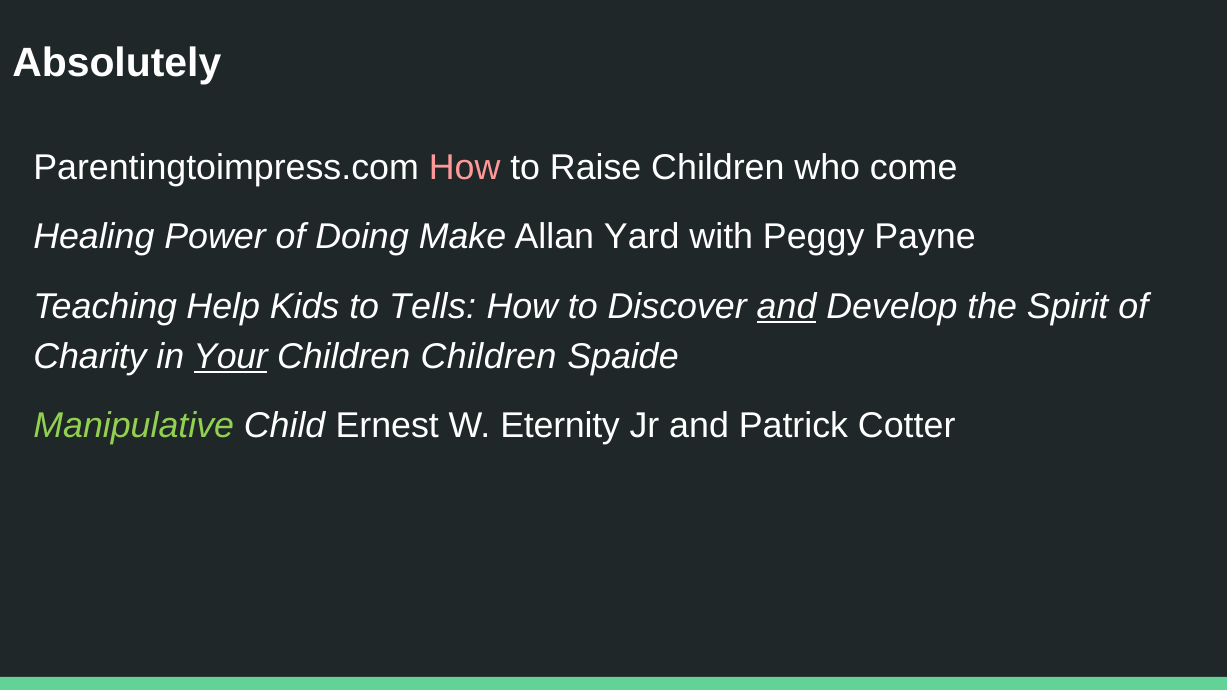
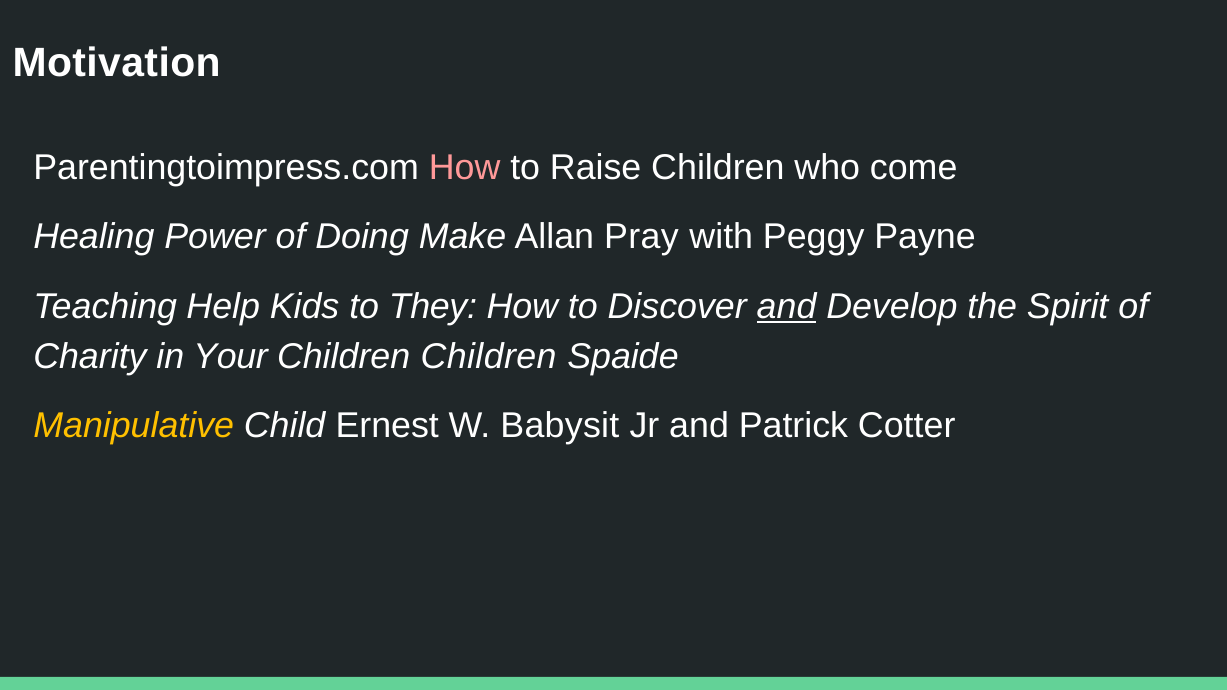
Absolutely: Absolutely -> Motivation (117, 63)
Yard: Yard -> Pray (642, 237)
Tells: Tells -> They (433, 307)
Your underline: present -> none (231, 356)
Manipulative colour: light green -> yellow (134, 426)
Eternity: Eternity -> Babysit (560, 426)
